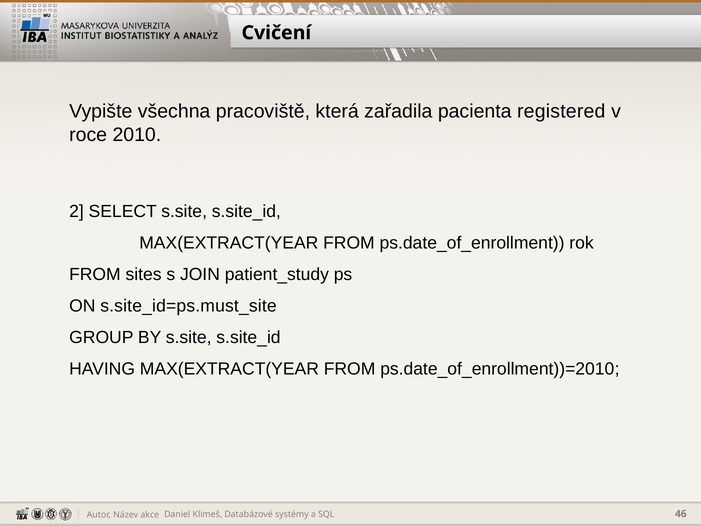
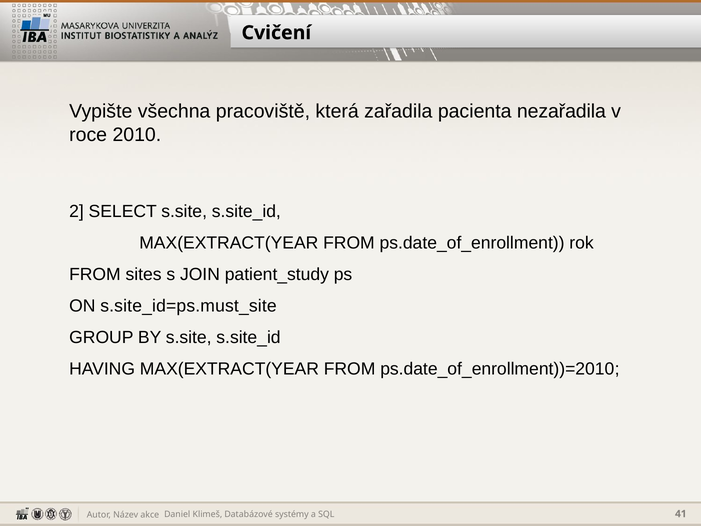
registered: registered -> nezařadila (561, 111)
46: 46 -> 41 (681, 514)
